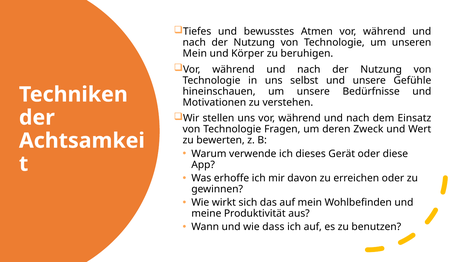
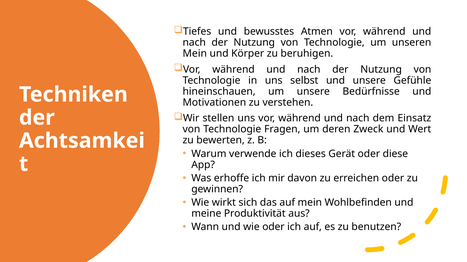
wie dass: dass -> oder (273, 228)
